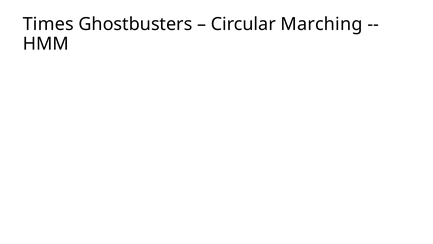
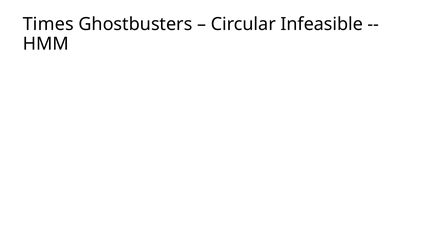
Marching: Marching -> Infeasible (322, 24)
